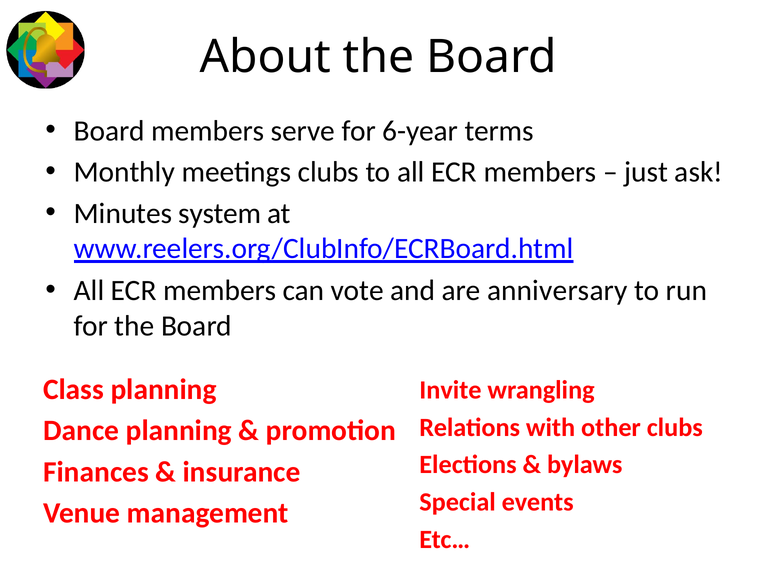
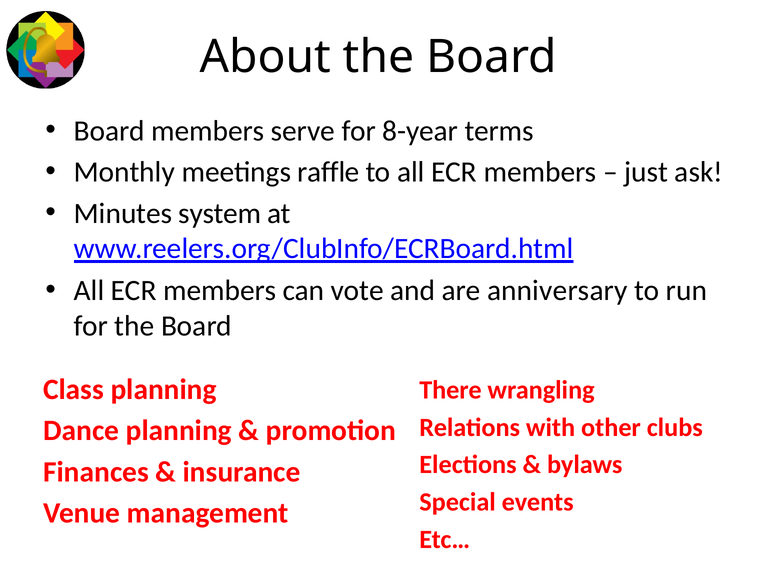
6-year: 6-year -> 8-year (420, 131)
meetings clubs: clubs -> raffle (329, 172)
Invite: Invite -> There (451, 390)
